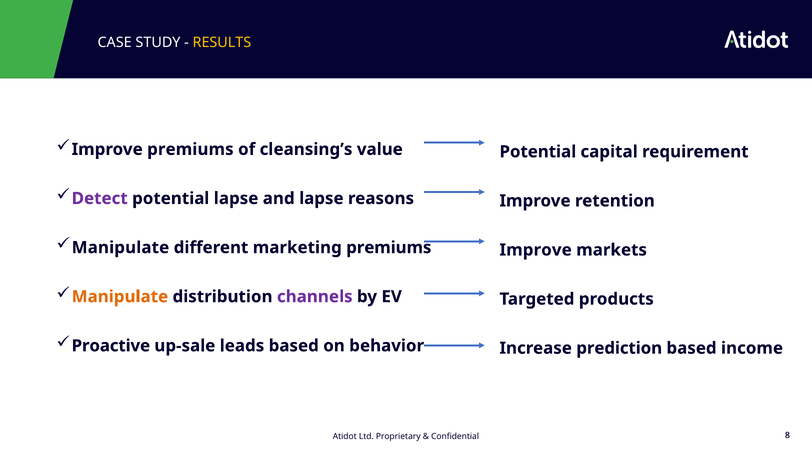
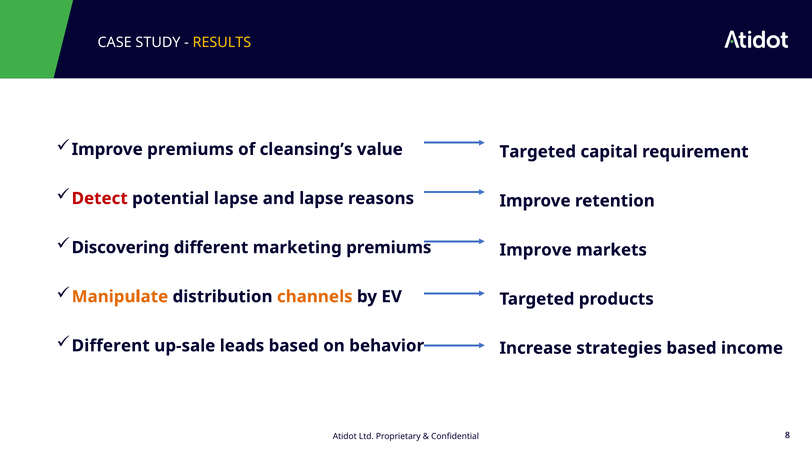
Potential: Potential -> Targeted (538, 152)
Detect colour: purple -> red (100, 198)
Manipulate: Manipulate -> Discovering (121, 247)
channels colour: purple -> orange (315, 296)
Proactive: Proactive -> Different (111, 346)
prediction: prediction -> strategies (619, 348)
